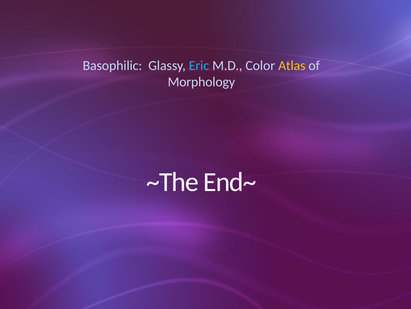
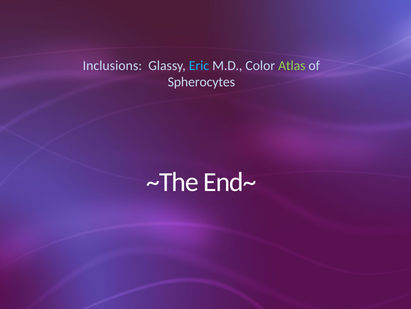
Basophilic: Basophilic -> Inclusions (112, 65)
Atlas colour: yellow -> light green (292, 65)
Morphology: Morphology -> Spherocytes (201, 82)
